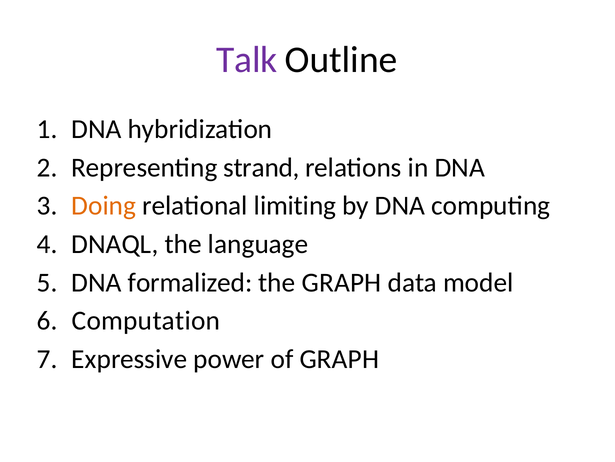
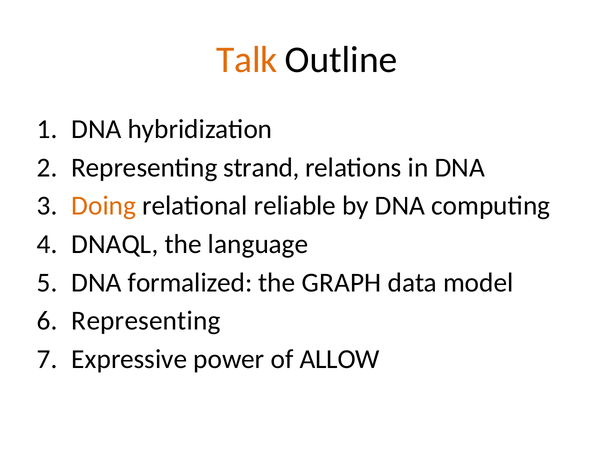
Talk colour: purple -> orange (247, 60)
limiting: limiting -> reliable (295, 206)
Computation: Computation -> Representing (146, 320)
of GRAPH: GRAPH -> ALLOW (340, 359)
